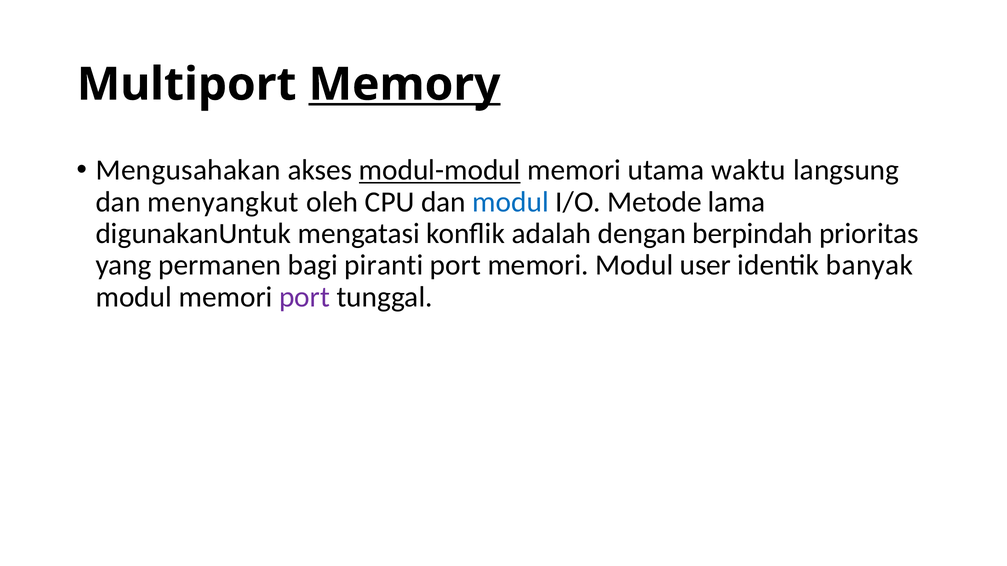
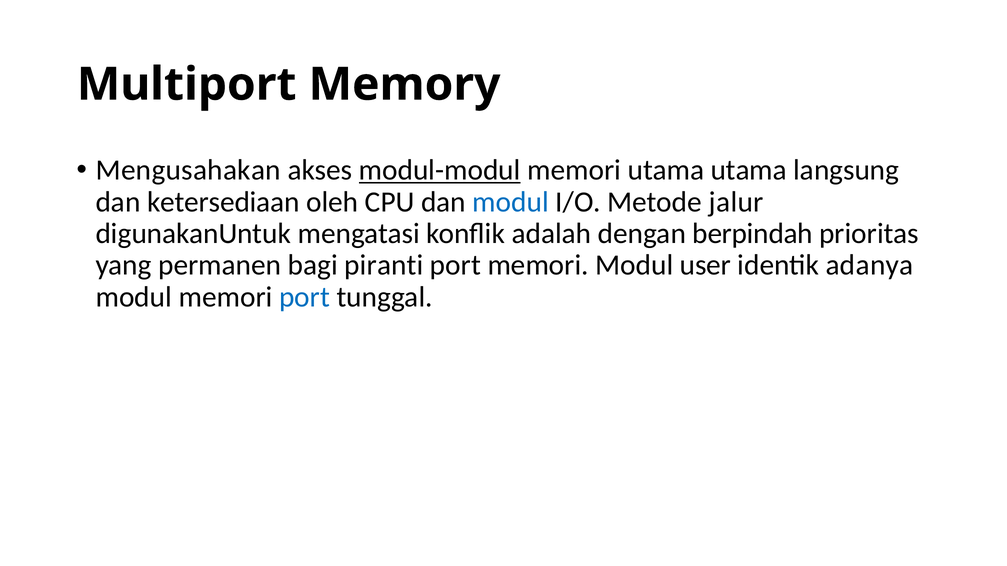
Memory underline: present -> none (404, 85)
utama waktu: waktu -> utama (749, 170)
menyangkut: menyangkut -> ketersediaan (223, 202)
lama: lama -> jalur (736, 202)
banyak: banyak -> adanya (870, 265)
port colour: purple -> blue (305, 297)
